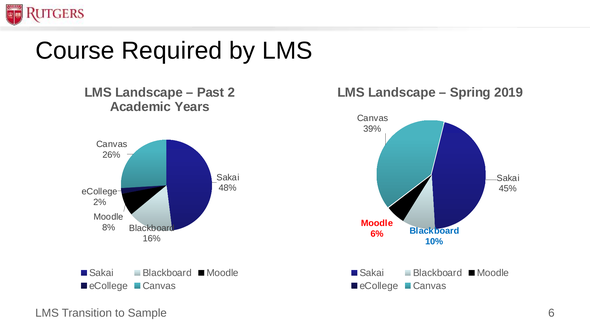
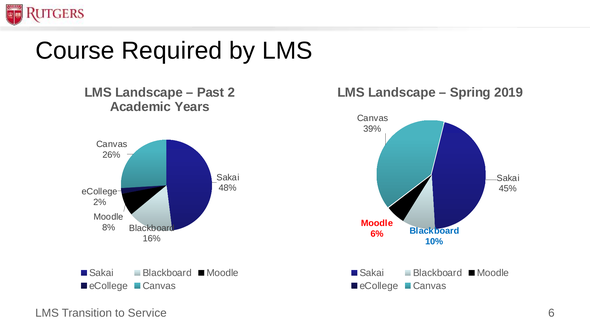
Sample: Sample -> Service (147, 313)
